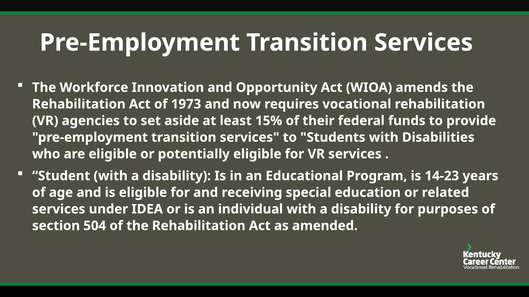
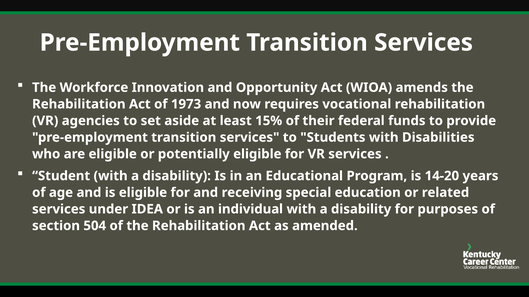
14-23: 14-23 -> 14-20 (442, 176)
